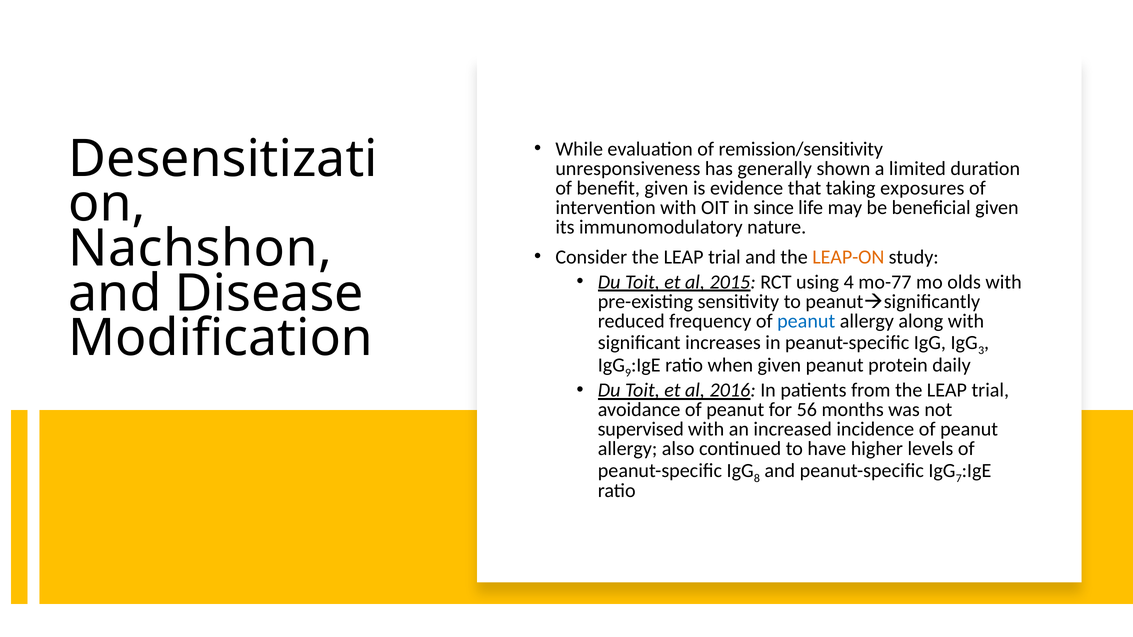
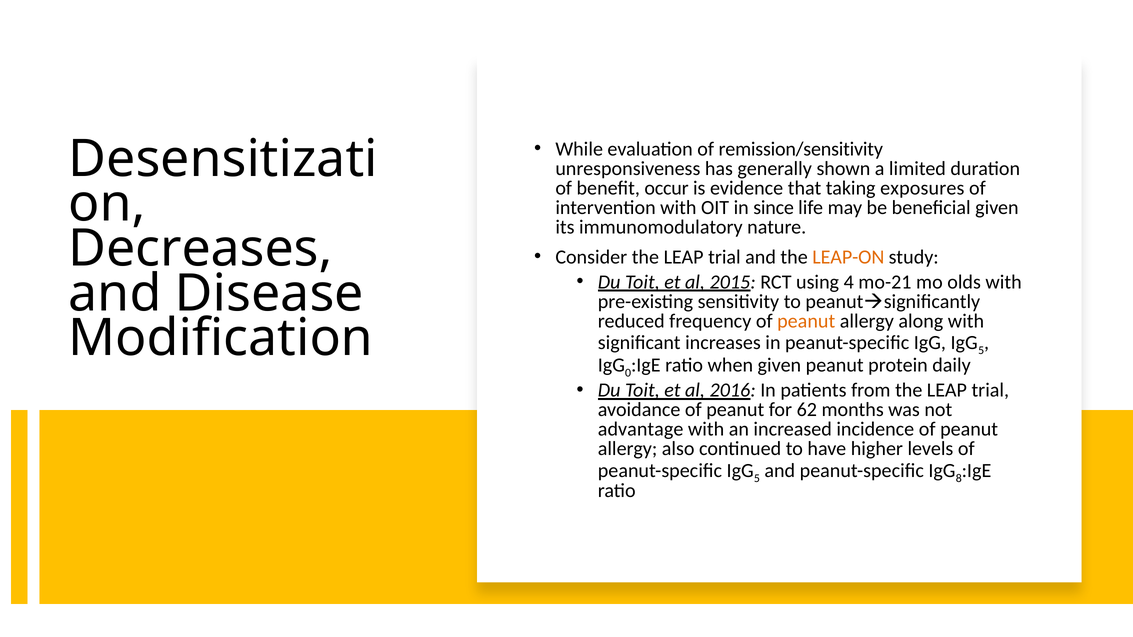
benefit given: given -> occur (667, 188)
Nachshon: Nachshon -> Decreases (200, 249)
mo-77: mo-77 -> mo-21 (885, 282)
peanut colour: blue -> orange (806, 321)
IgG IgG 3: 3 -> 5 (981, 351)
9: 9 -> 0 (628, 373)
56: 56 -> 62 (807, 410)
supervised: supervised -> advantage (641, 429)
peanut-specific IgG 8: 8 -> 5 (757, 478)
7: 7 -> 8 (959, 478)
